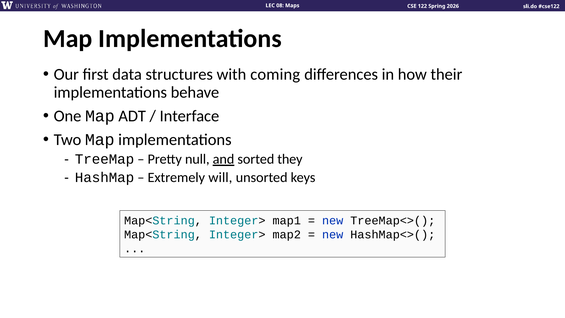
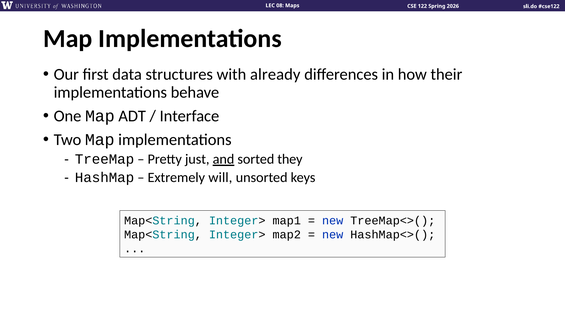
coming: coming -> already (275, 74)
null: null -> just (197, 159)
